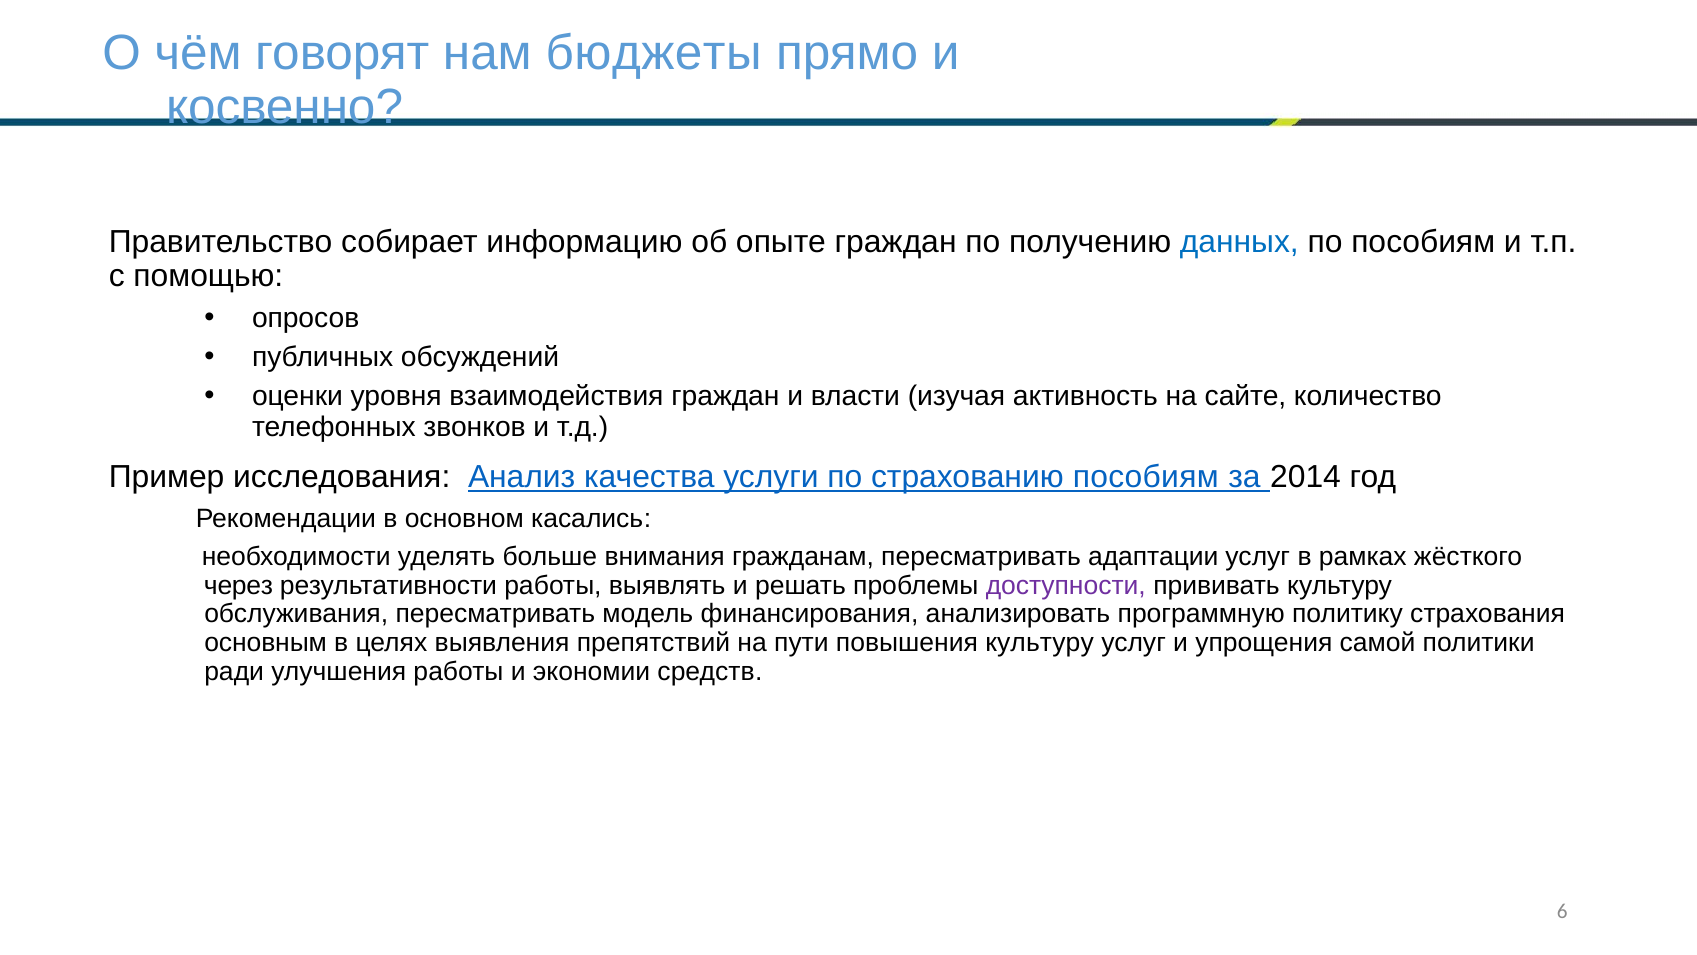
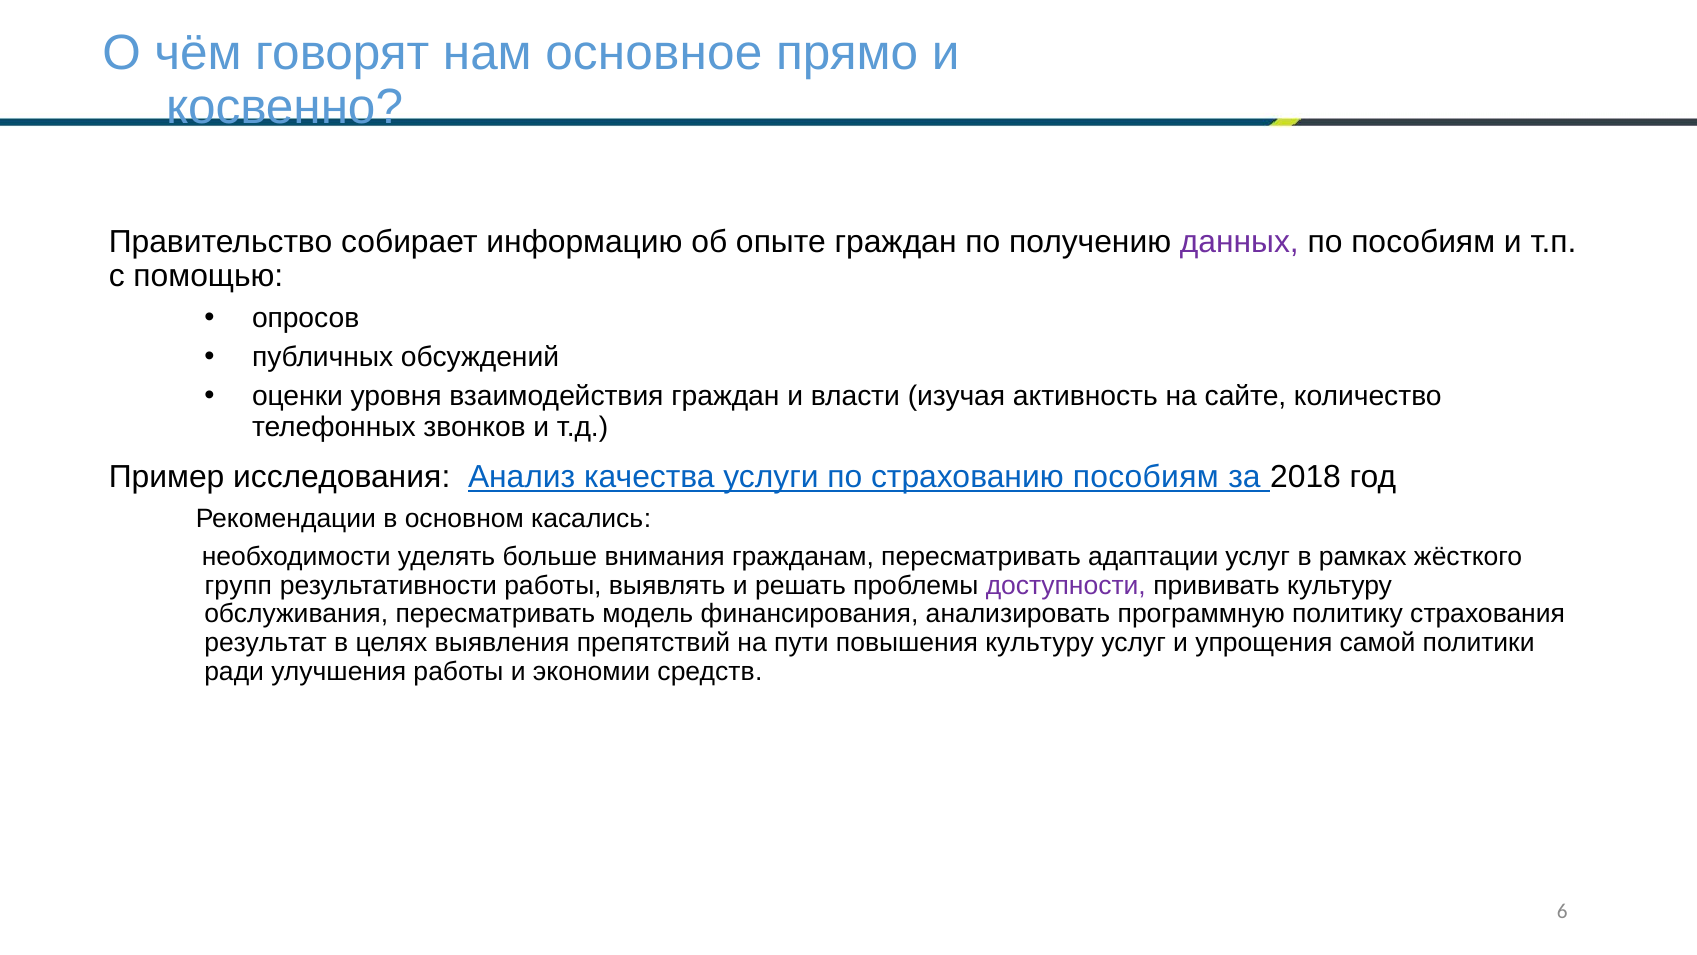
бюджеты: бюджеты -> основное (654, 53)
данных colour: blue -> purple (1239, 242)
2014: 2014 -> 2018 (1306, 477)
через: через -> групп (238, 585)
основным: основным -> результат (266, 643)
